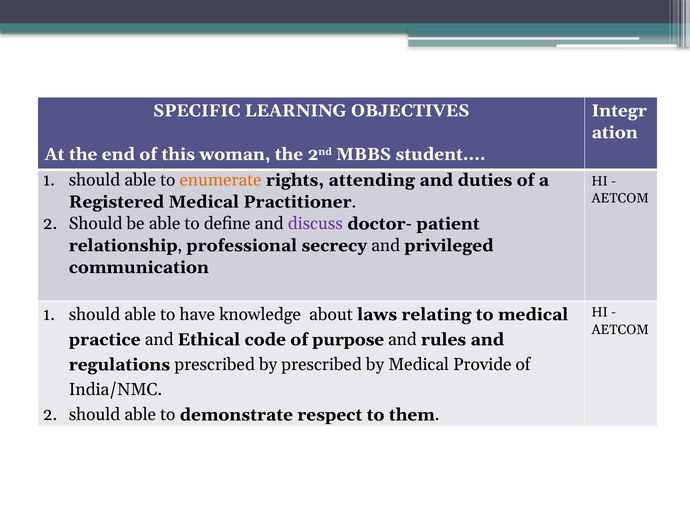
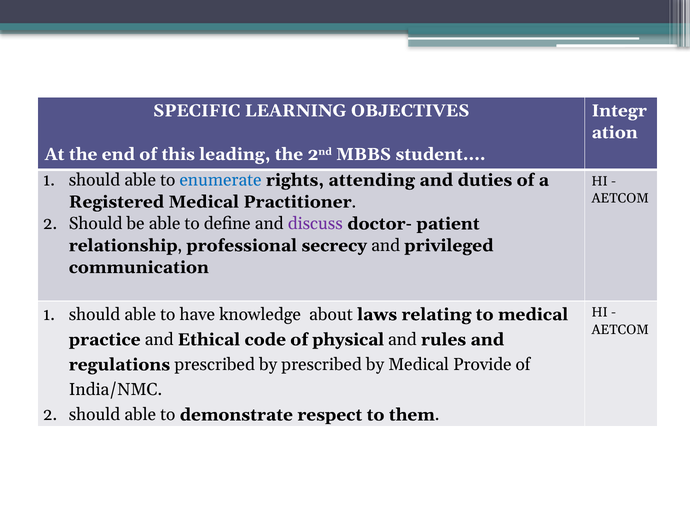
woman: woman -> leading (235, 154)
enumerate colour: orange -> blue (221, 180)
purpose: purpose -> physical (348, 340)
